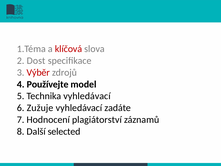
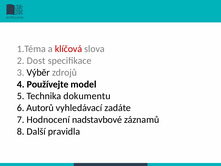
Výběr colour: red -> black (38, 72)
Technika vyhledávací: vyhledávací -> dokumentu (87, 96)
Zužuje: Zužuje -> Autorů (40, 108)
plagiátorství: plagiátorství -> nadstavbové (97, 120)
selected: selected -> pravidla (64, 131)
